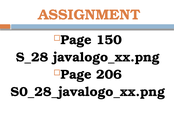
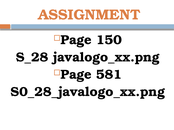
206: 206 -> 581 (109, 75)
